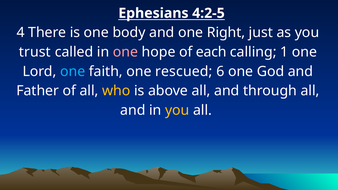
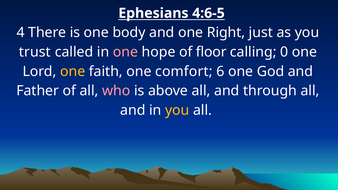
4:2-5: 4:2-5 -> 4:6-5 (208, 13)
each: each -> floor (211, 52)
1: 1 -> 0 (284, 52)
one colour: light blue -> yellow (73, 71)
rescued: rescued -> comfort (184, 71)
who colour: yellow -> pink (116, 91)
